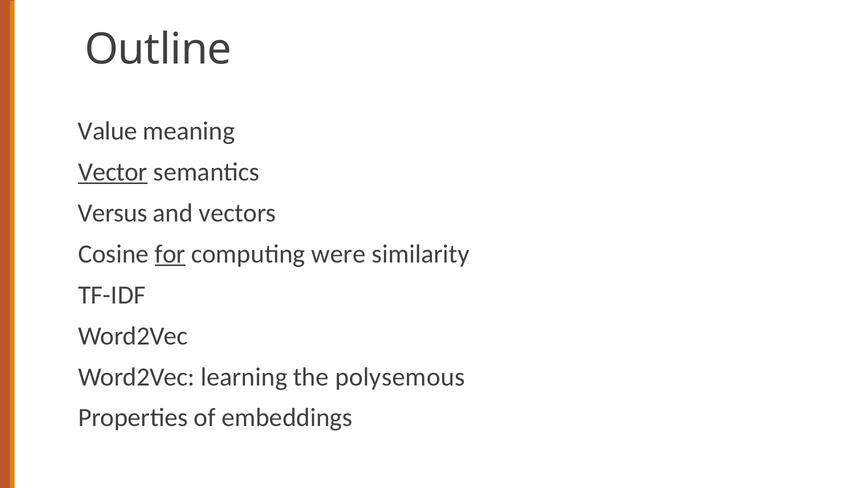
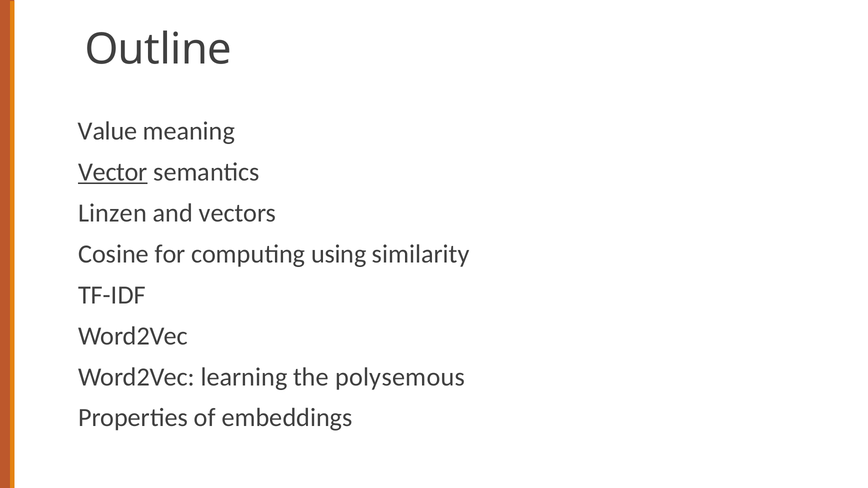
Versus: Versus -> Linzen (112, 213)
for underline: present -> none (170, 254)
were: were -> using (339, 254)
